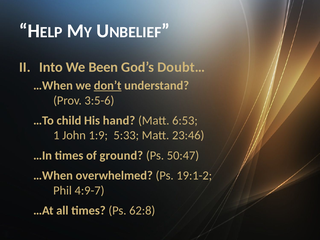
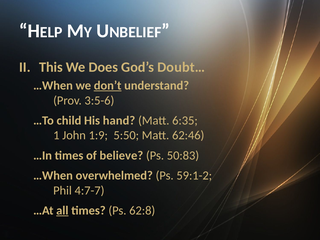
Into: Into -> This (51, 67)
Been: Been -> Does (103, 67)
6:53: 6:53 -> 6:35 (185, 120)
5:33: 5:33 -> 5:50 (126, 135)
23:46: 23:46 -> 62:46 (188, 135)
ground: ground -> believe (121, 155)
50:47: 50:47 -> 50:83 (183, 155)
19:1-2: 19:1-2 -> 59:1-2 (194, 176)
4:9-7: 4:9-7 -> 4:7-7 (90, 190)
all underline: none -> present (62, 210)
